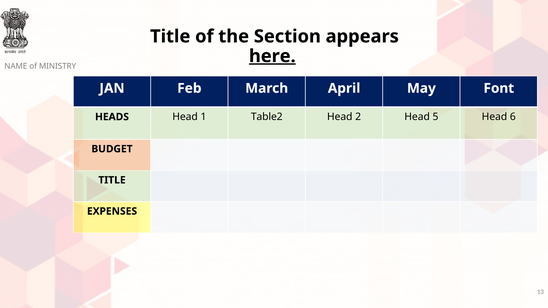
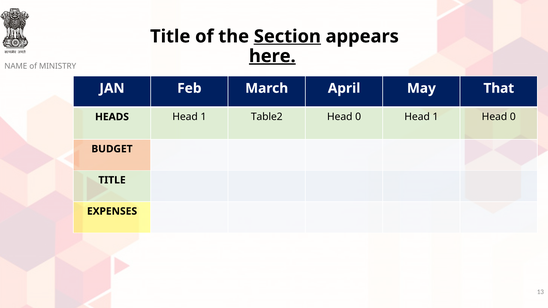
Section underline: none -> present (287, 36)
Font: Font -> That (499, 88)
2: 2 -> 0 (358, 117)
5: 5 -> 1 (435, 117)
6: 6 -> 0 (513, 117)
